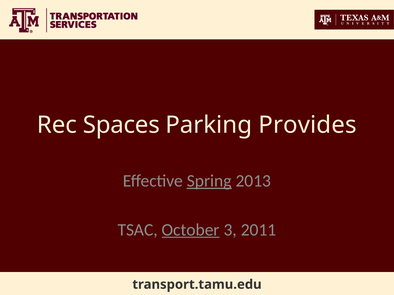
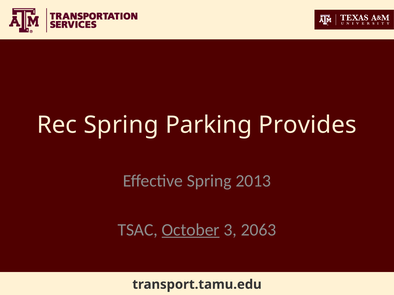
Rec Spaces: Spaces -> Spring (121, 125)
Spring underline: present -> none (209, 181)
2011: 2011 -> 2063 (258, 230)
